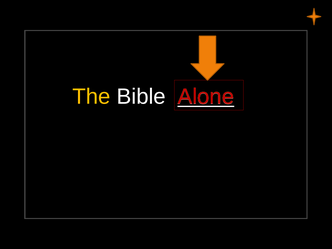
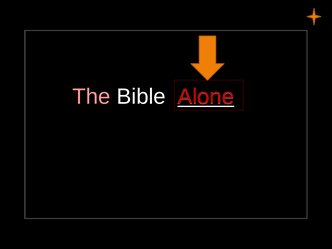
The colour: yellow -> pink (91, 97)
